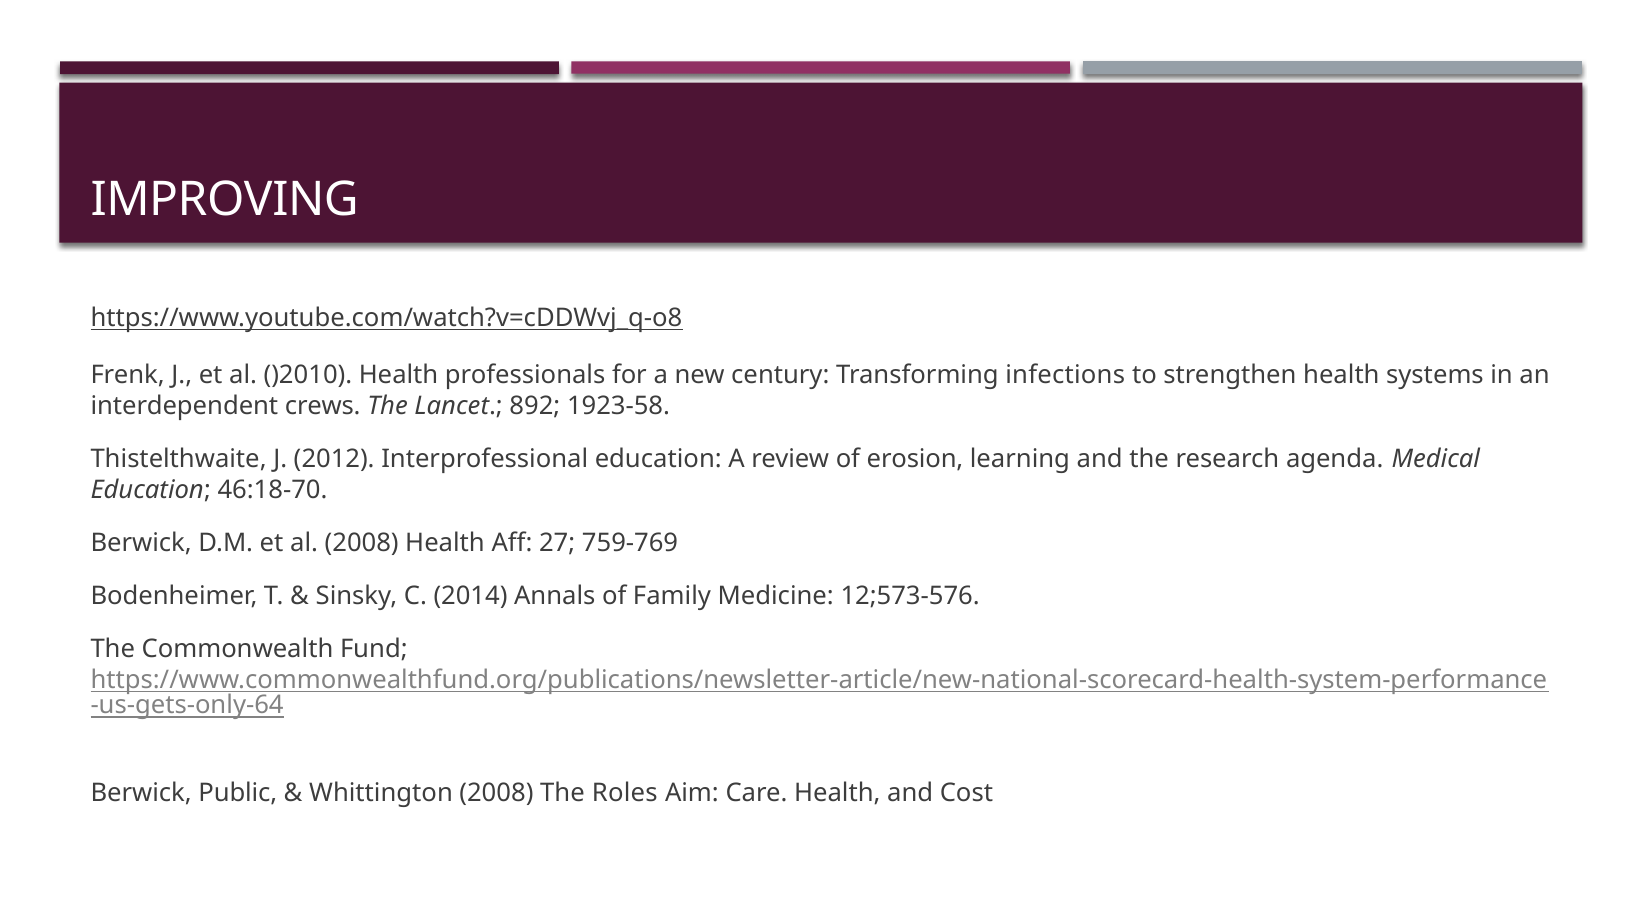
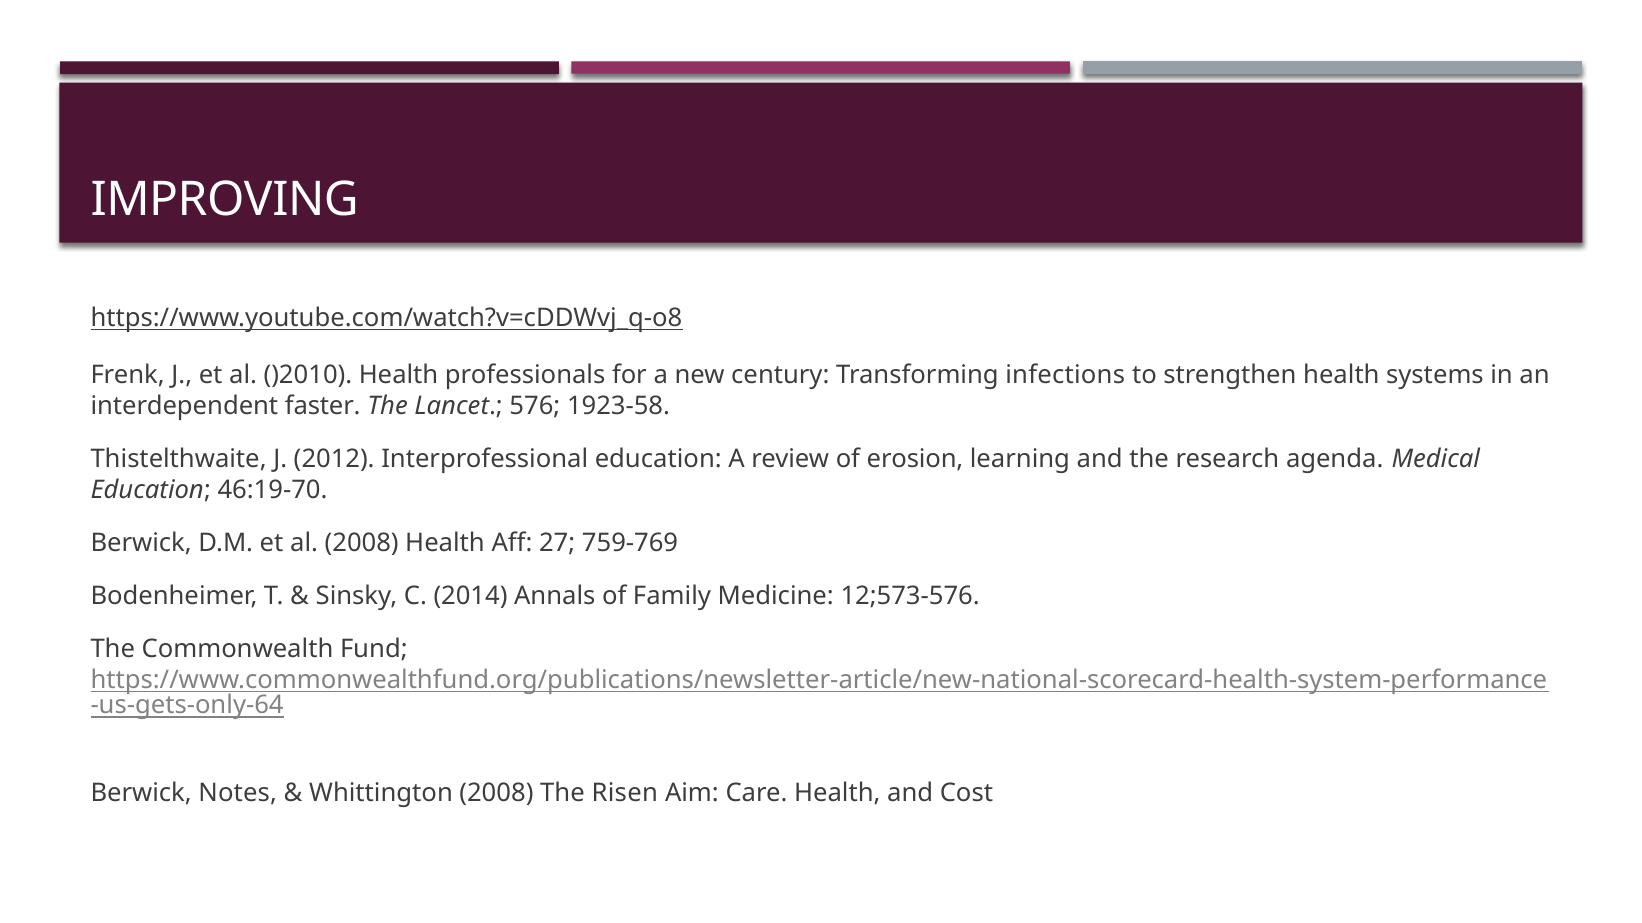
crews: crews -> faster (323, 406)
892: 892 -> 576 (535, 406)
46:18-70: 46:18-70 -> 46:19-70 (273, 490)
Public: Public -> Notes (238, 794)
Roles: Roles -> Risen (625, 794)
